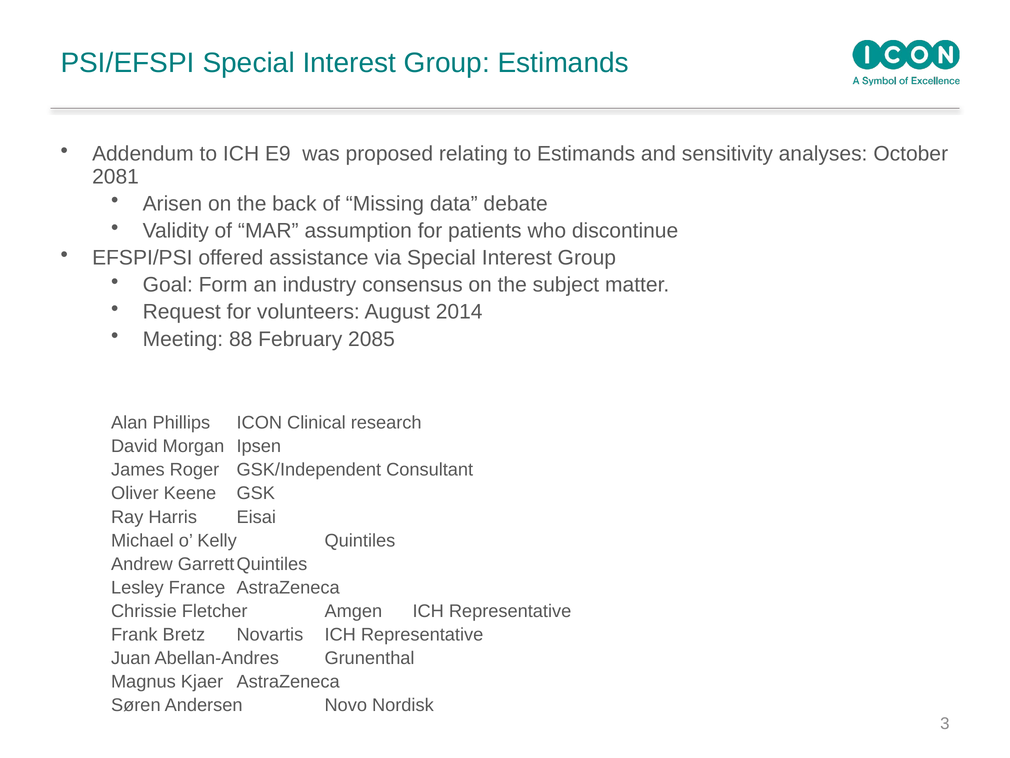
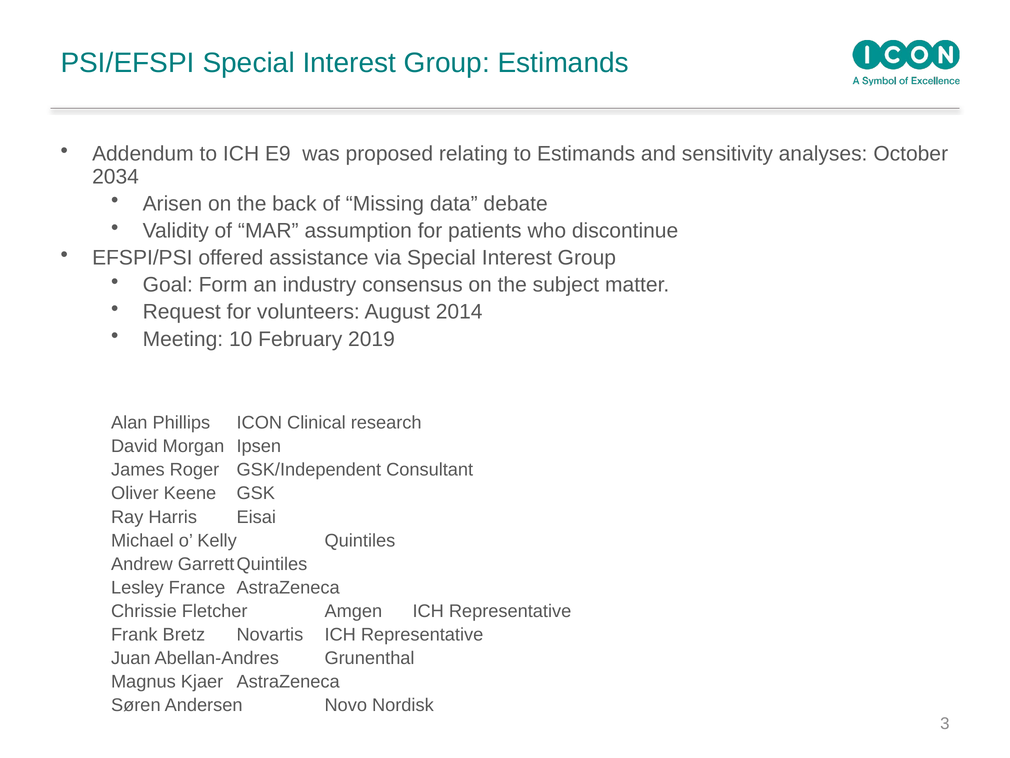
2081: 2081 -> 2034 (116, 177)
88: 88 -> 10 (241, 339)
2085: 2085 -> 2019 (371, 339)
